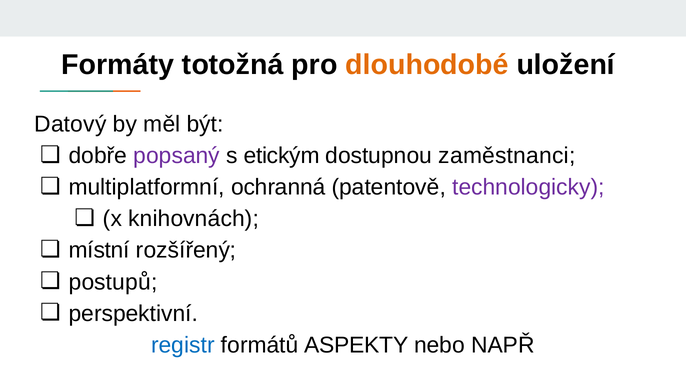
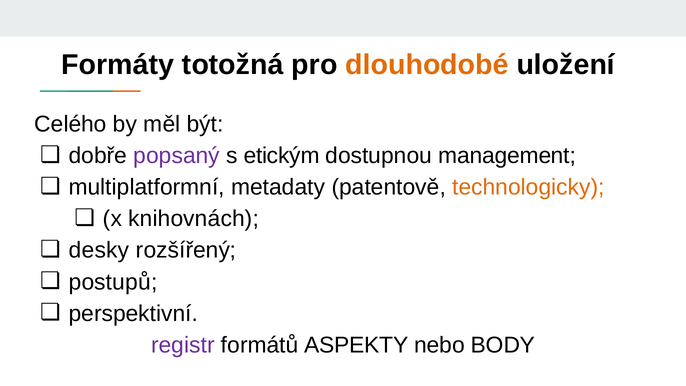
Datový: Datový -> Celého (71, 124)
zaměstnanci: zaměstnanci -> management (507, 156)
ochranná: ochranná -> metadaty (278, 187)
technologicky colour: purple -> orange (529, 187)
místní: místní -> desky (99, 250)
registr colour: blue -> purple (183, 345)
NAPŘ: NAPŘ -> BODY (503, 345)
